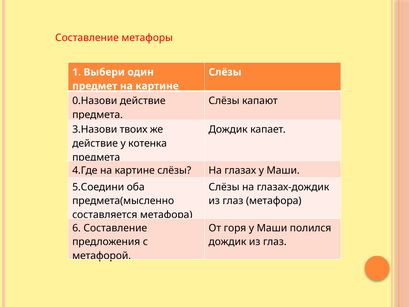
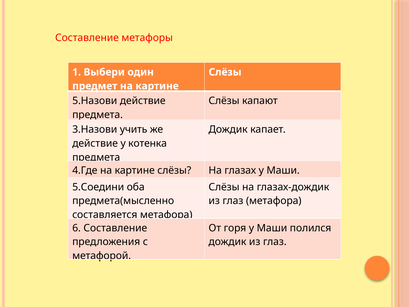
0.Назови: 0.Назови -> 5.Назови (95, 101)
твоих: твоих -> учить (134, 129)
